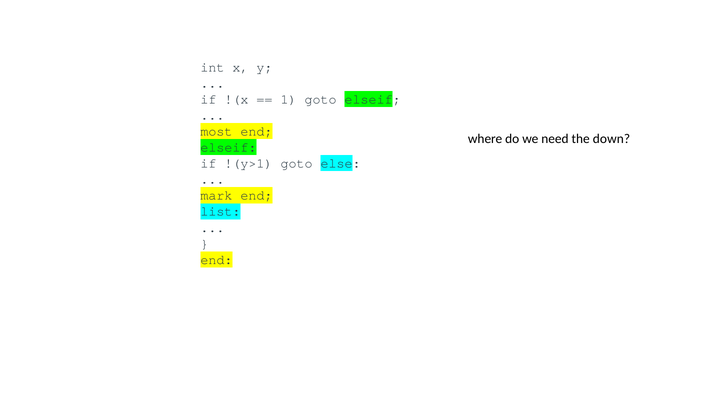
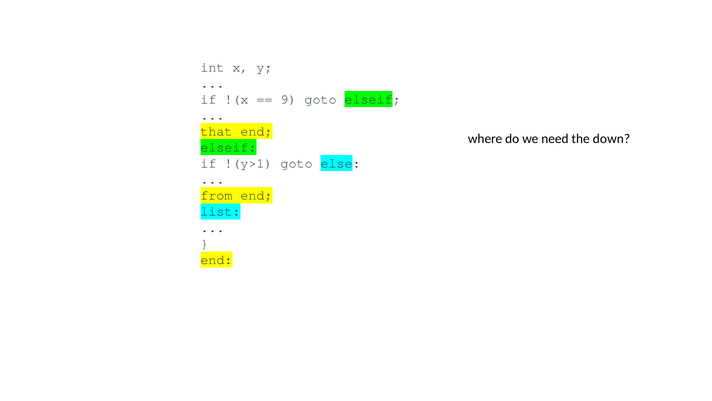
1: 1 -> 9 (289, 99)
most: most -> that (216, 131)
mark: mark -> from (216, 195)
